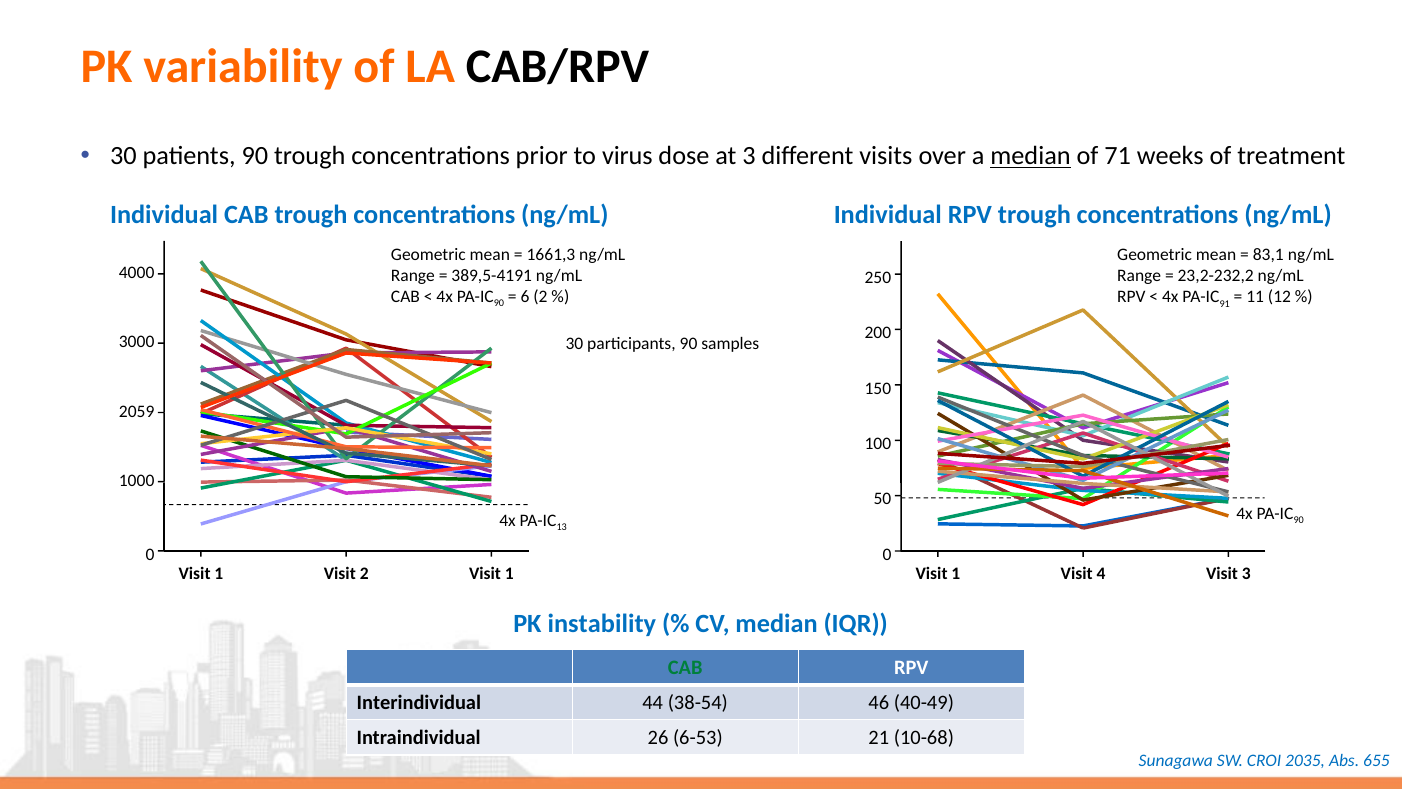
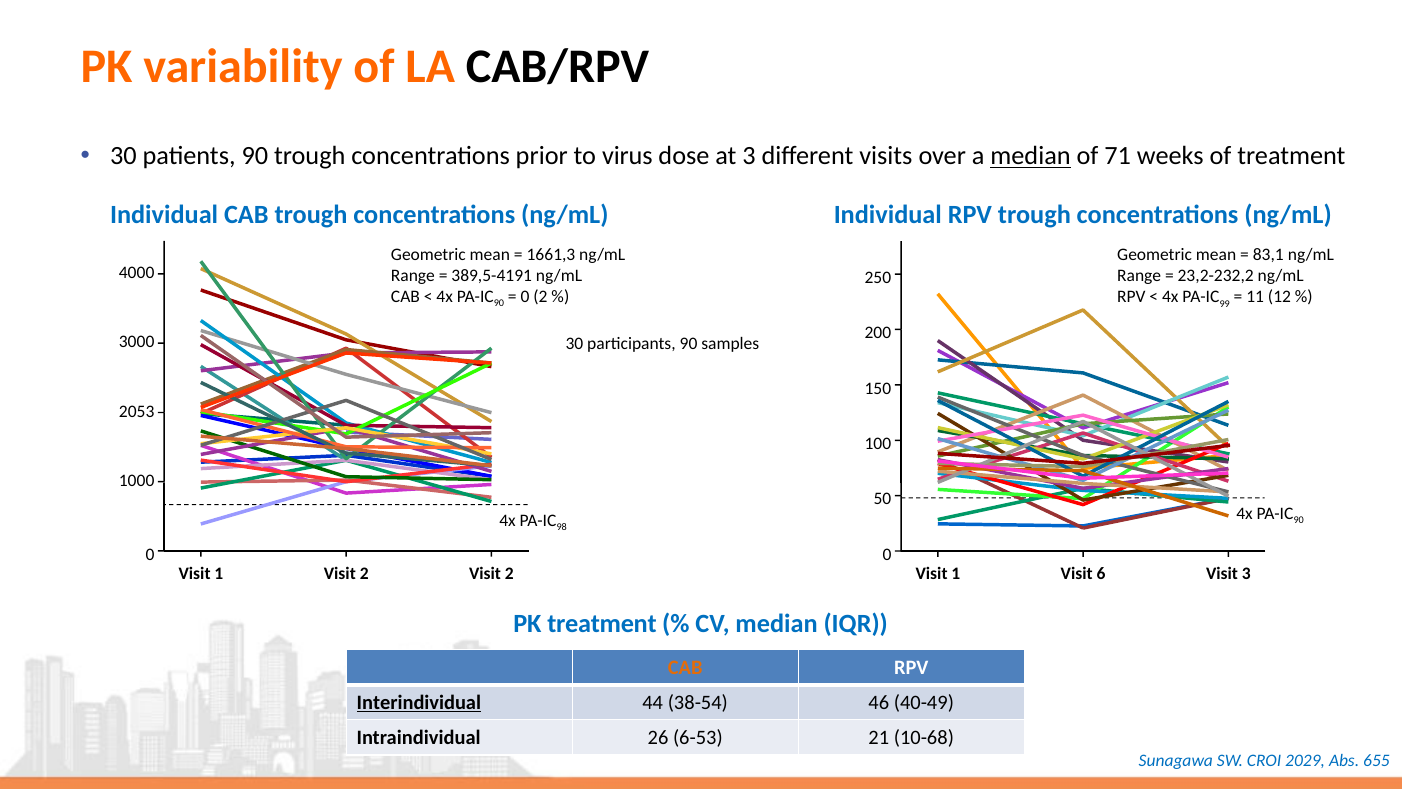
6: 6 -> 0 (525, 297)
91: 91 -> 99 (1225, 304)
2059: 2059 -> 2053 (137, 411)
13: 13 -> 98 (562, 527)
2 Visit 1: 1 -> 2 (509, 574)
4: 4 -> 6 (1101, 574)
PK instability: instability -> treatment (602, 624)
CAB colour: green -> orange (685, 667)
Interindividual underline: none -> present (419, 702)
2035: 2035 -> 2029 (1305, 761)
